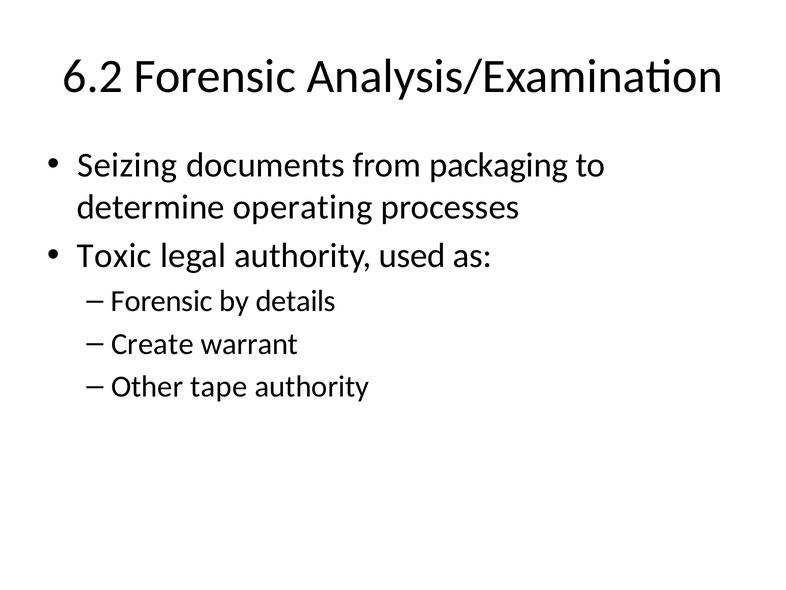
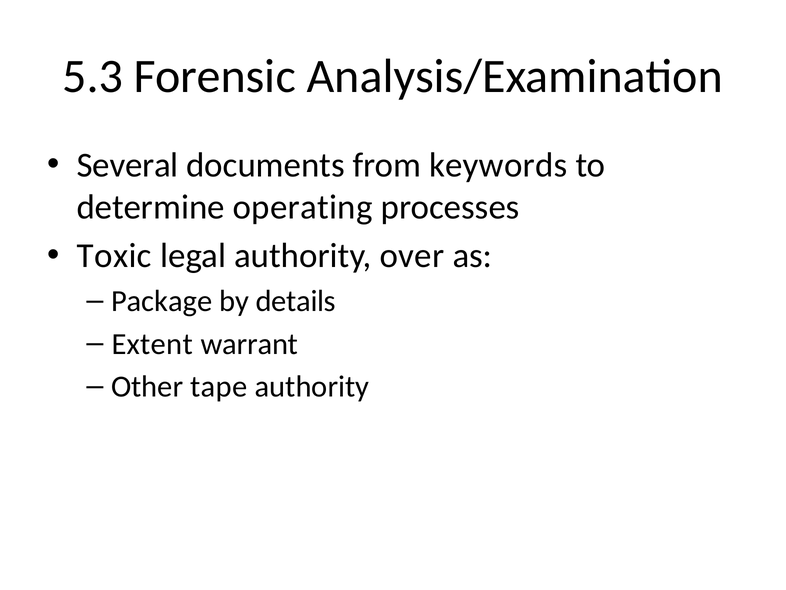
6.2: 6.2 -> 5.3 (93, 76)
Seizing: Seizing -> Several (128, 165)
packaging: packaging -> keywords (498, 165)
used: used -> over (412, 256)
Forensic: Forensic -> Package (162, 301)
Create: Create -> Extent (152, 344)
